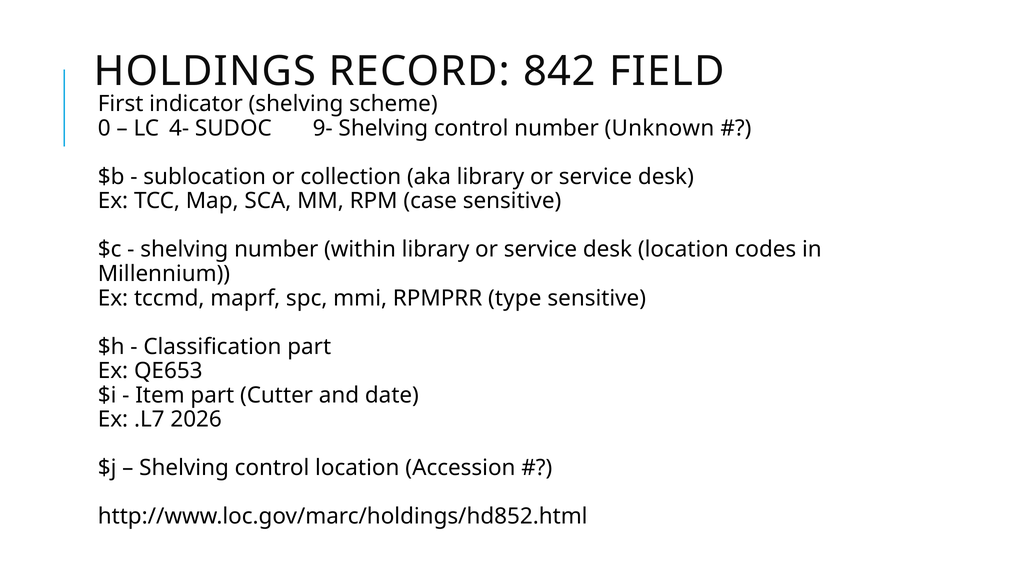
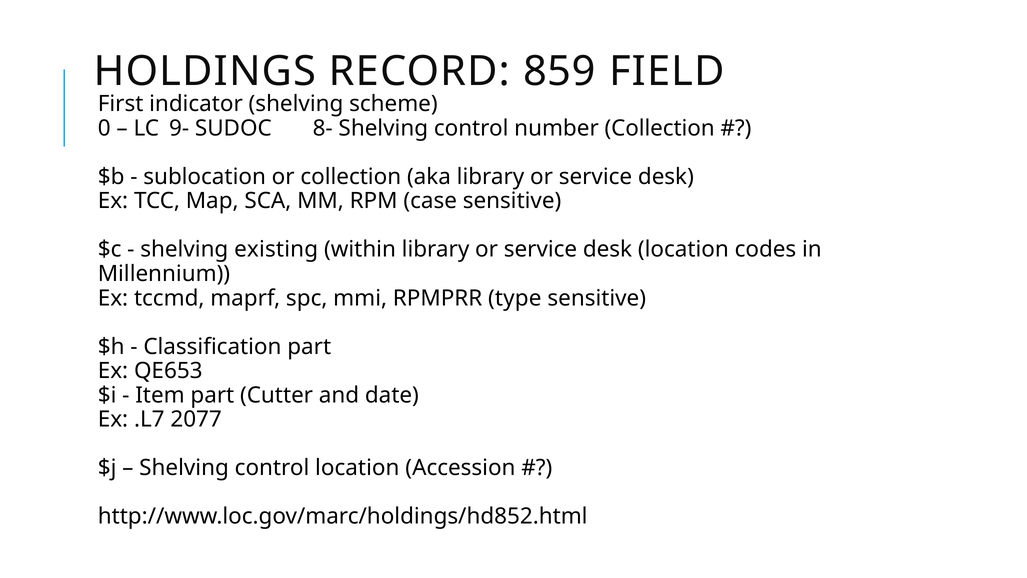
842: 842 -> 859 (559, 71)
4-: 4- -> 9- (179, 128)
9-: 9- -> 8- (323, 128)
number Unknown: Unknown -> Collection (660, 128)
shelving number: number -> existing (276, 249)
2026: 2026 -> 2077 (196, 419)
